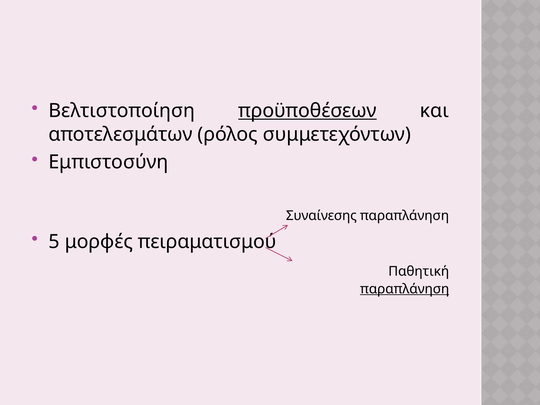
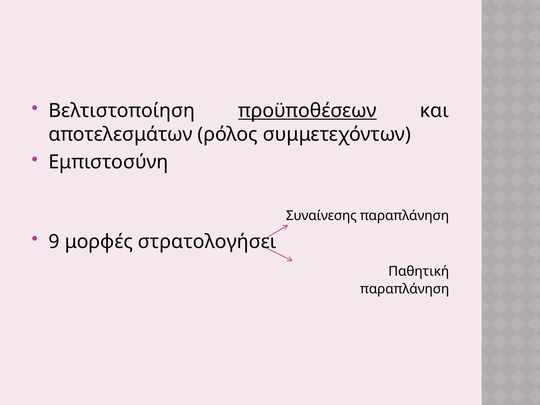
5: 5 -> 9 (54, 242)
πειραματισμού: πειραματισμού -> στρατολογήσει (207, 242)
παραπλάνηση underline: present -> none (405, 289)
